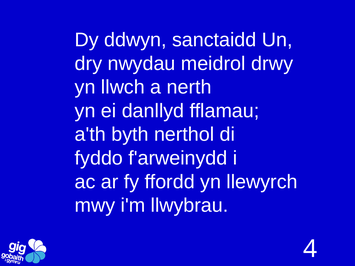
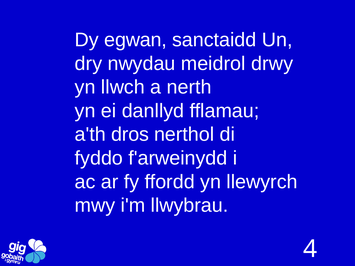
ddwyn: ddwyn -> egwan (136, 40)
byth: byth -> dros (130, 135)
